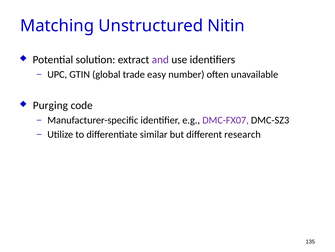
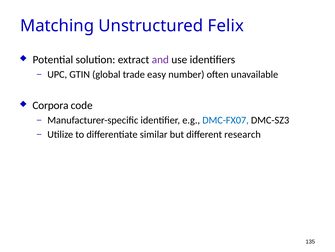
Nitin: Nitin -> Felix (226, 26)
Purging: Purging -> Corpora (50, 105)
DMC-FX07 colour: purple -> blue (226, 120)
